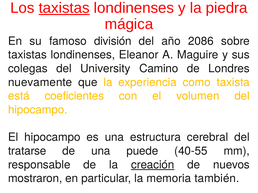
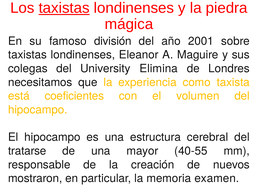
2086: 2086 -> 2001 (201, 41)
Camino: Camino -> Elimina (159, 69)
nuevamente: nuevamente -> necesitamos (40, 82)
puede: puede -> mayor (142, 151)
creación underline: present -> none (153, 165)
también: también -> examen (217, 179)
